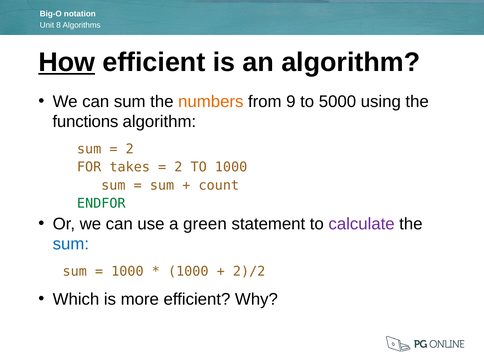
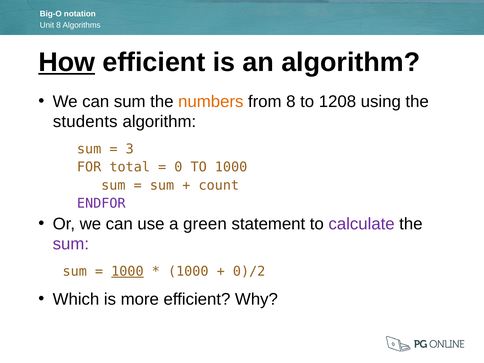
from 9: 9 -> 8 (291, 101)
5000: 5000 -> 1208 (337, 101)
functions: functions -> students (85, 122)
2: 2 -> 3 (130, 149)
takes: takes -> total (130, 167)
2: 2 -> 0 (178, 167)
ENDFOR colour: green -> purple (101, 203)
sum colour: blue -> purple (71, 244)
1000 underline: none -> present (127, 271)
2)/2: 2)/2 -> 0)/2 (249, 271)
